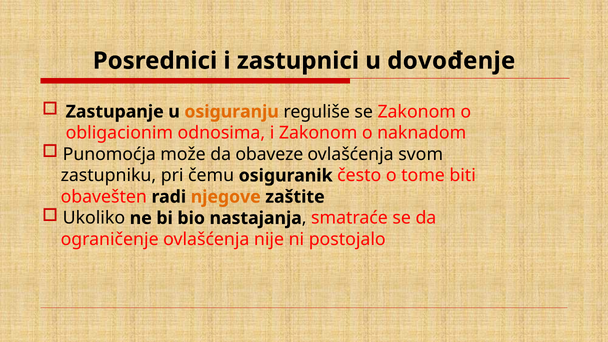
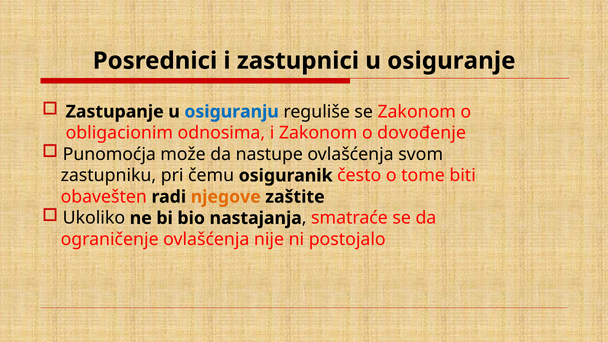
dovođenje: dovođenje -> osiguranje (451, 61)
osiguranju colour: orange -> blue (232, 112)
naknadom: naknadom -> dovođenje (422, 133)
obaveze: obaveze -> nastupe (269, 154)
